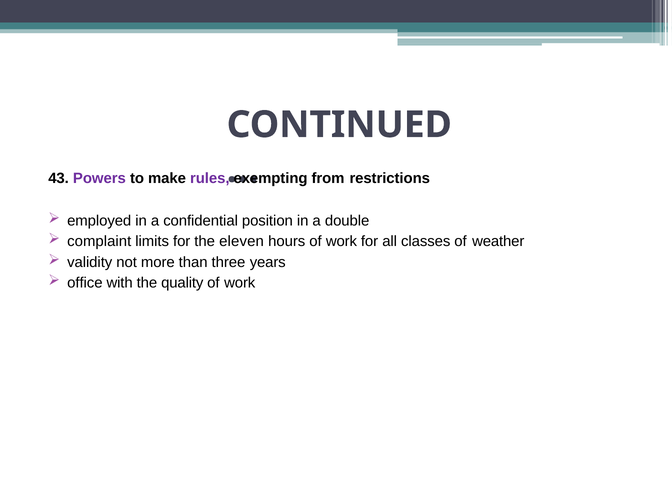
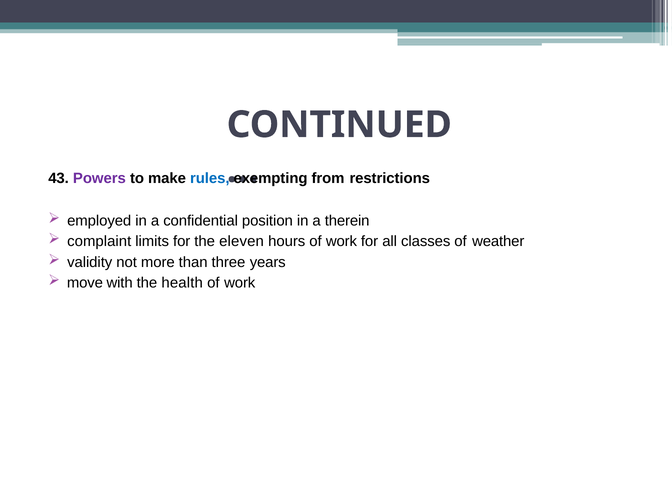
rules colour: purple -> blue (210, 178)
double: double -> therein (347, 221)
office: office -> move (85, 283)
quality: quality -> health (182, 283)
